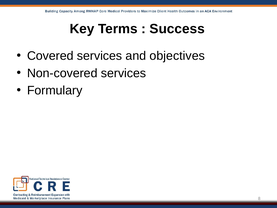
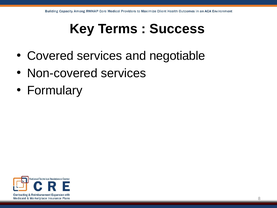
objectives: objectives -> negotiable (177, 56)
